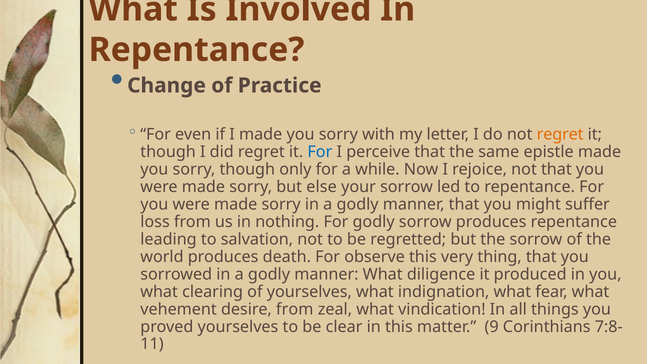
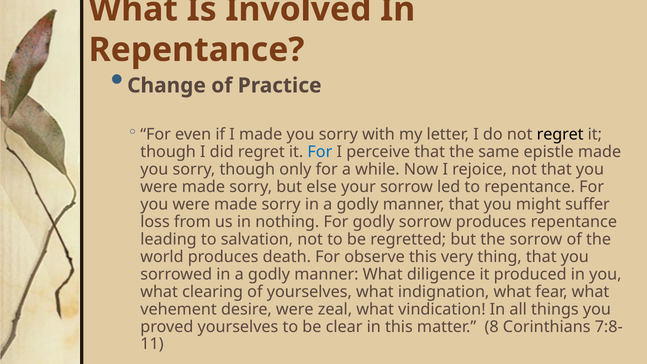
regret colour: orange -> black (560, 135)
desire from: from -> were (295, 309)
9: 9 -> 8 (492, 327)
